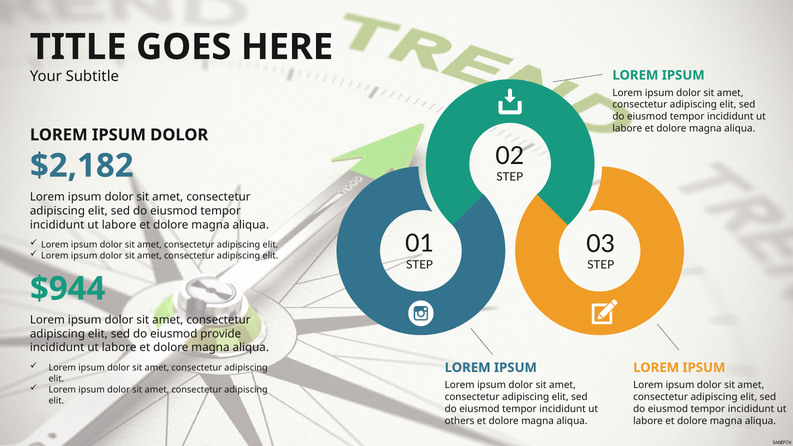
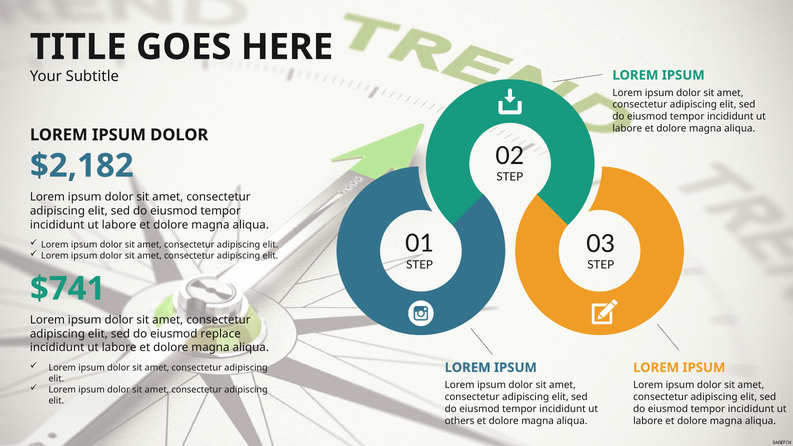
$944: $944 -> $741 (68, 289)
provide: provide -> replace (221, 334)
